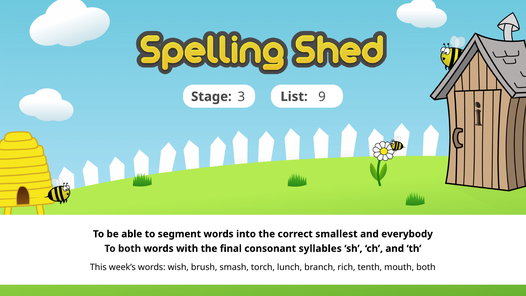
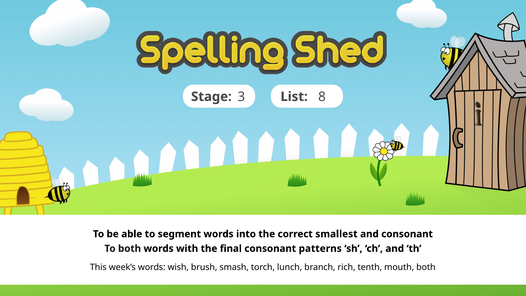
9: 9 -> 8 (322, 97)
and everybody: everybody -> consonant (407, 234)
syllables: syllables -> patterns (320, 248)
